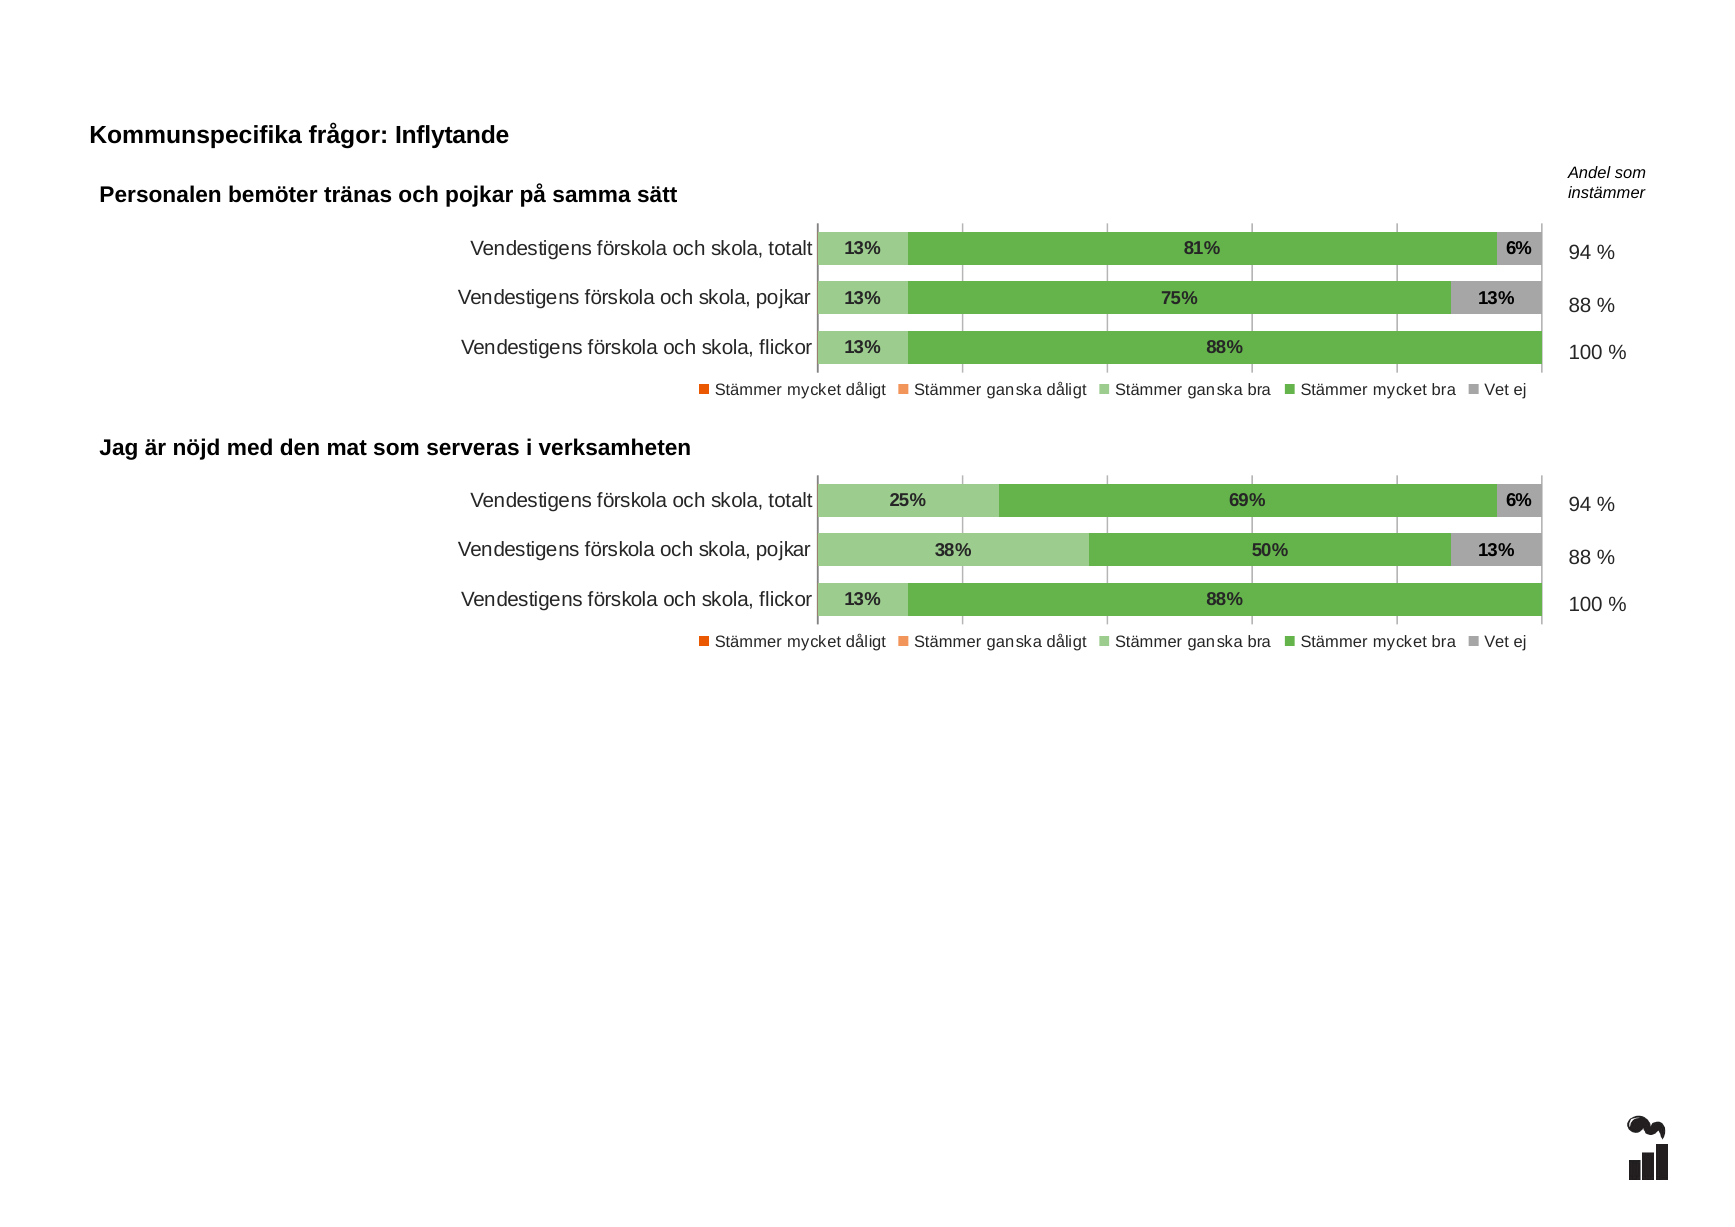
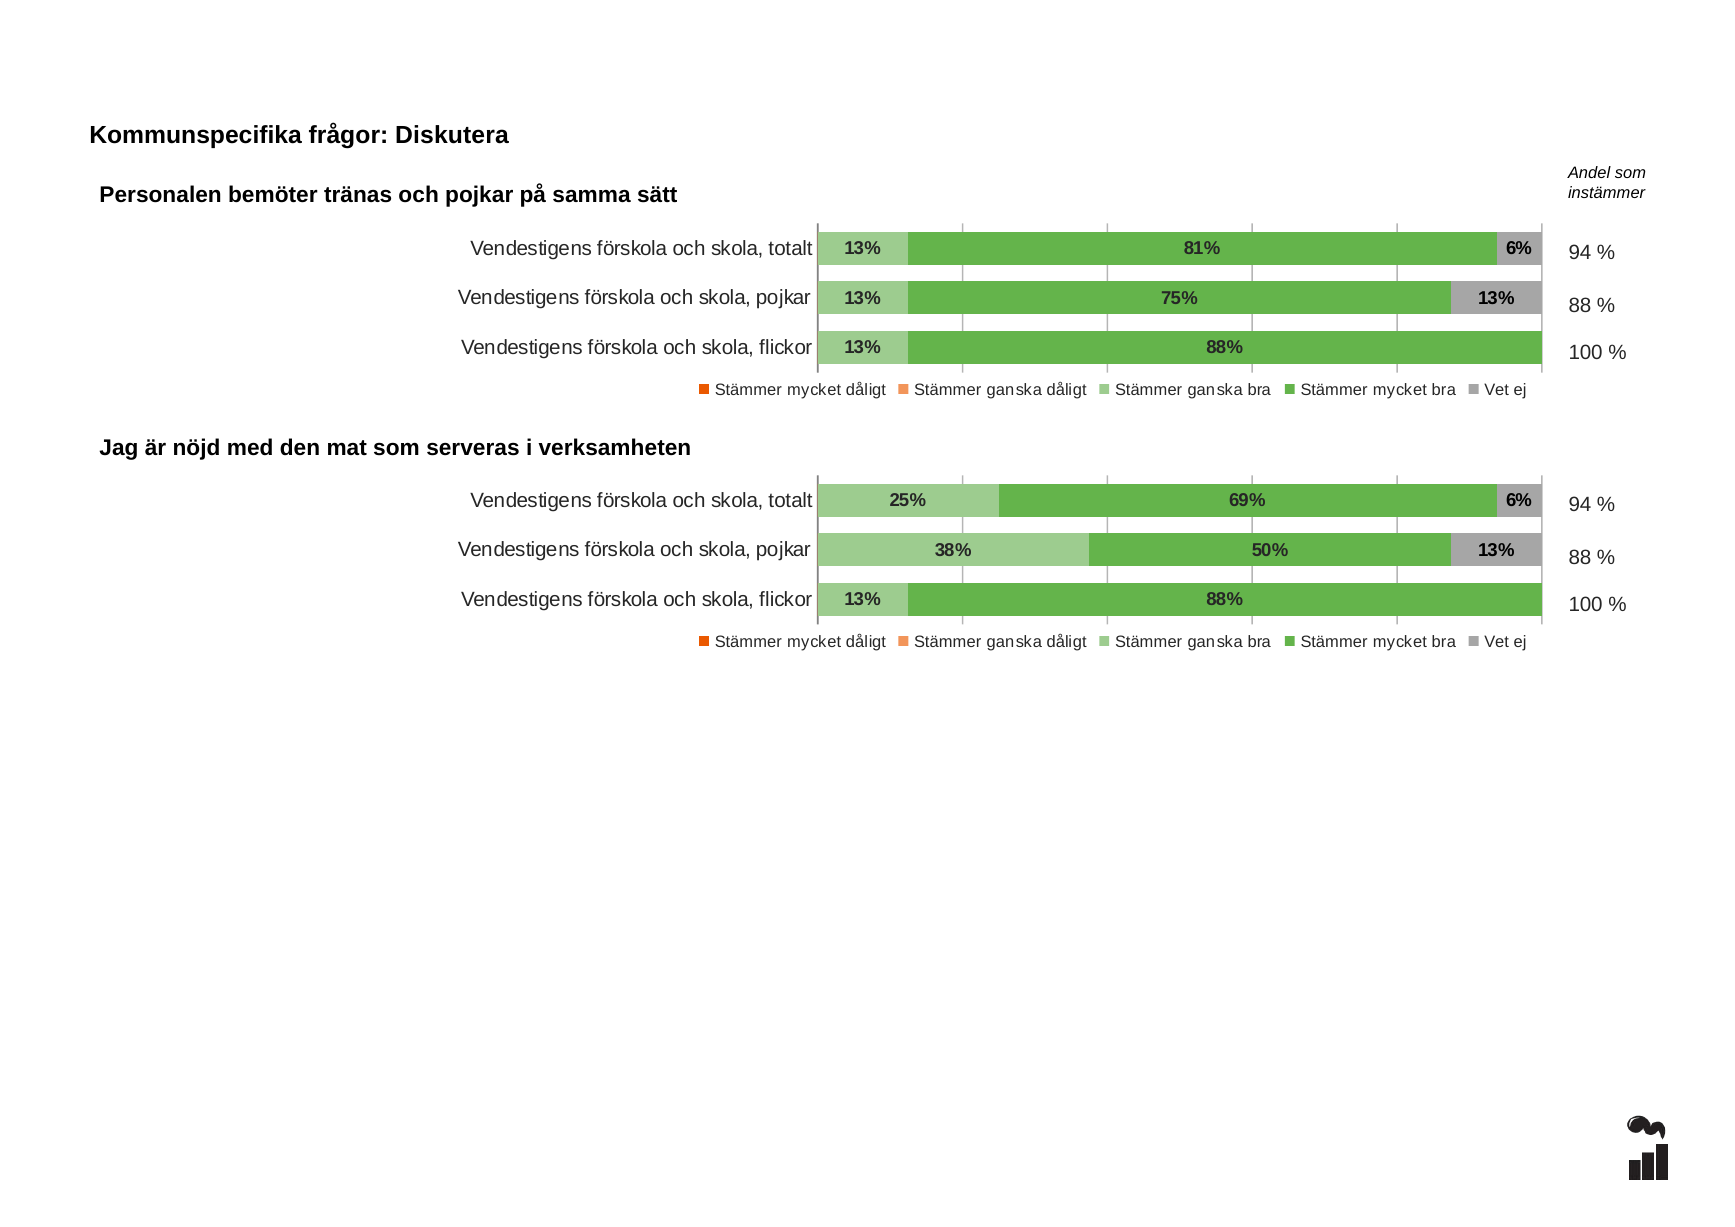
Inflytande: Inflytande -> Diskutera (452, 136)
